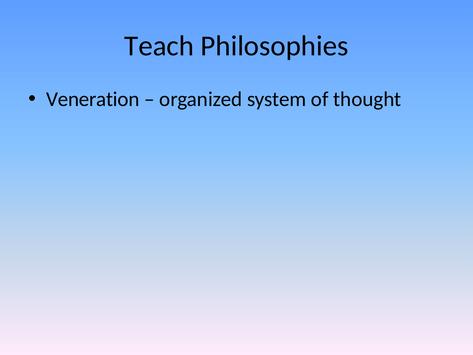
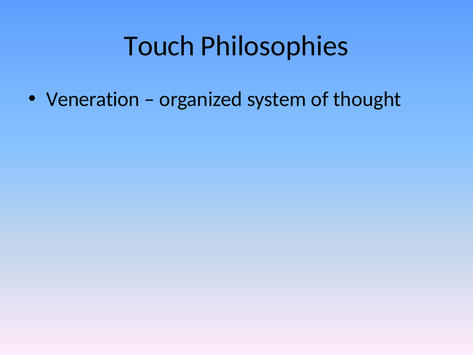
Teach: Teach -> Touch (159, 46)
